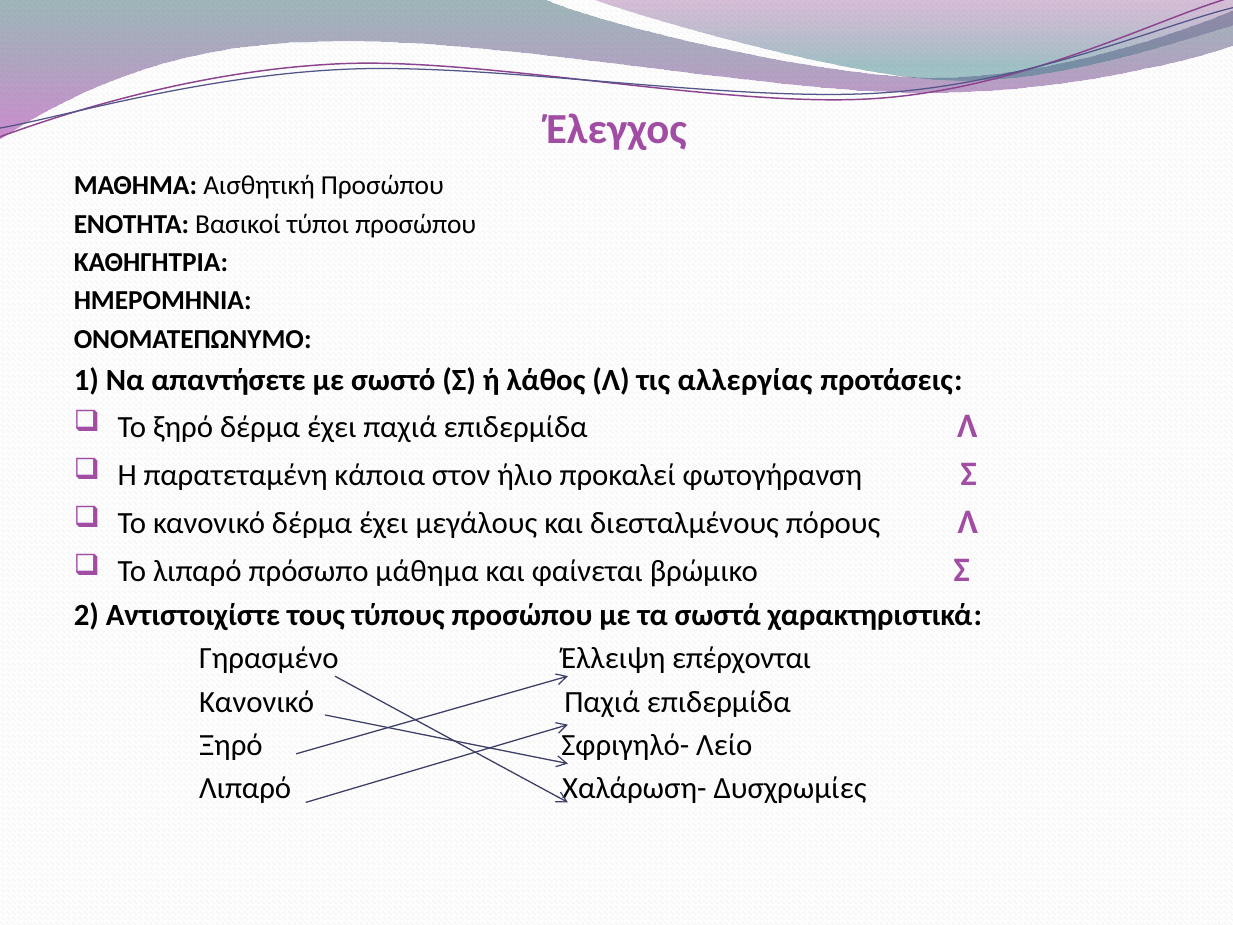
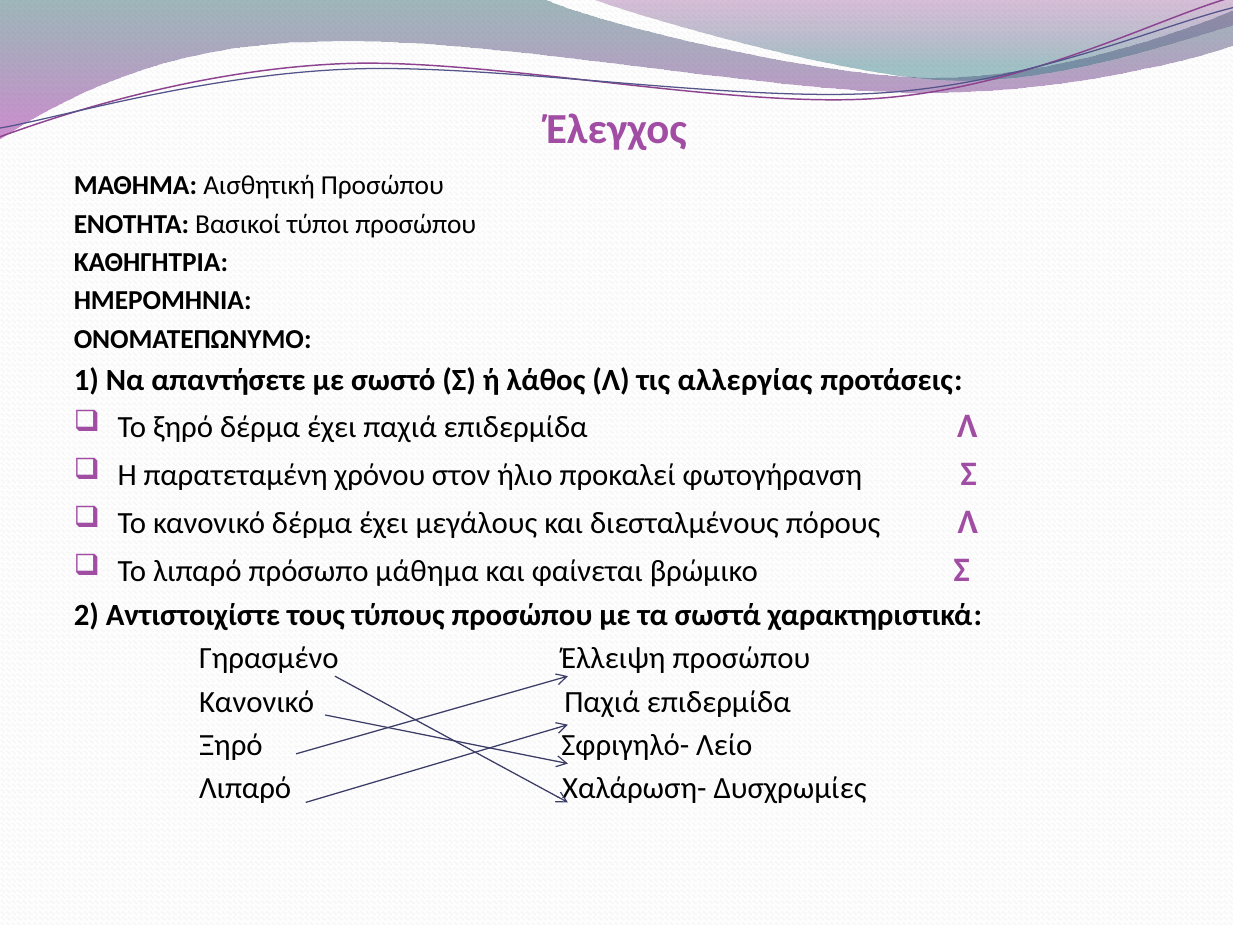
κάποια: κάποια -> χρόνου (380, 476)
Έλλειψη επέρχονται: επέρχονται -> προσώπου (741, 659)
